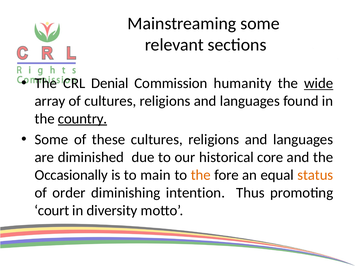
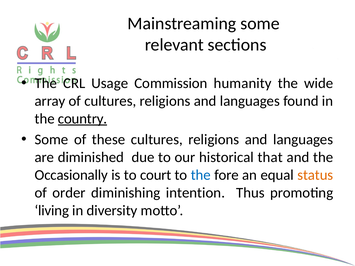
Denial: Denial -> Usage (110, 83)
wide underline: present -> none (319, 83)
core: core -> that (270, 157)
main: main -> court (156, 175)
the colour: orange -> blue (201, 175)
court: court -> living (52, 211)
